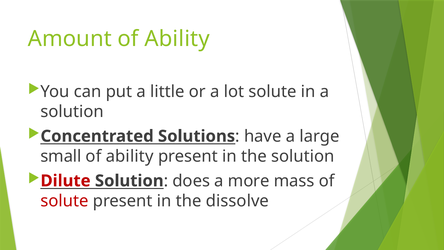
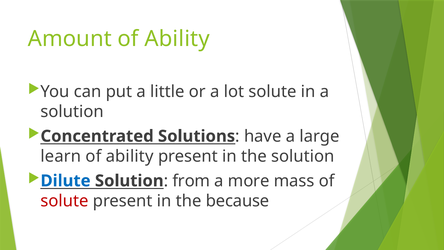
small: small -> learn (61, 156)
Dilute colour: red -> blue (66, 181)
does: does -> from (191, 181)
dissolve: dissolve -> because (238, 201)
